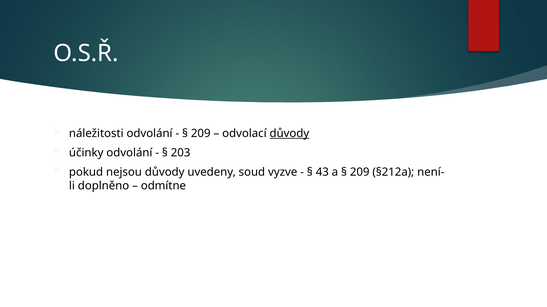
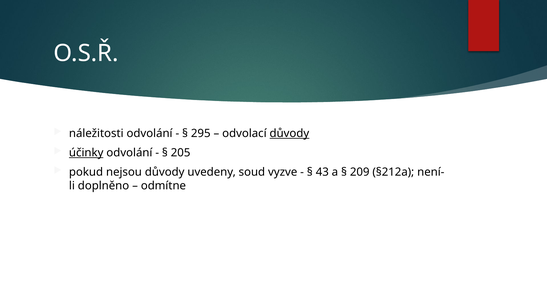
209: 209 -> 295 (201, 134)
účinky underline: none -> present (86, 153)
203: 203 -> 205 (181, 153)
